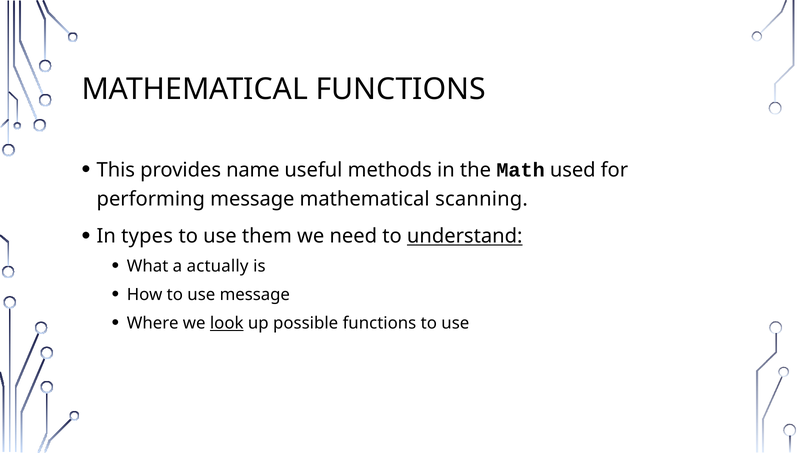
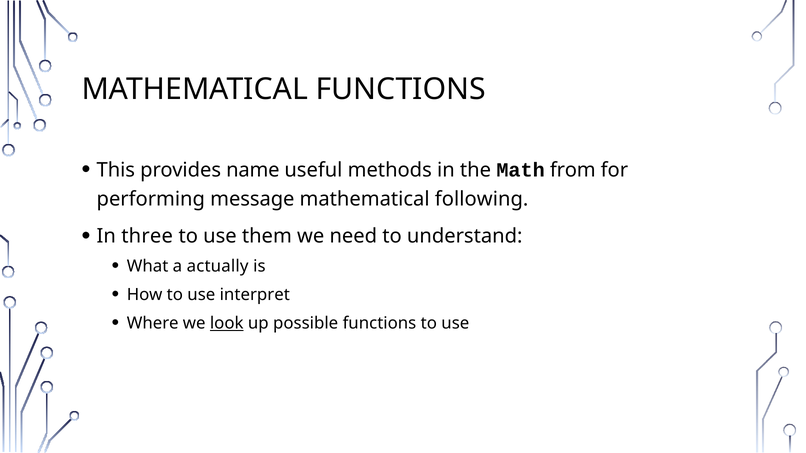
used: used -> from (573, 170)
scanning: scanning -> following (482, 199)
types: types -> three (147, 237)
understand underline: present -> none (465, 237)
use message: message -> interpret (255, 295)
